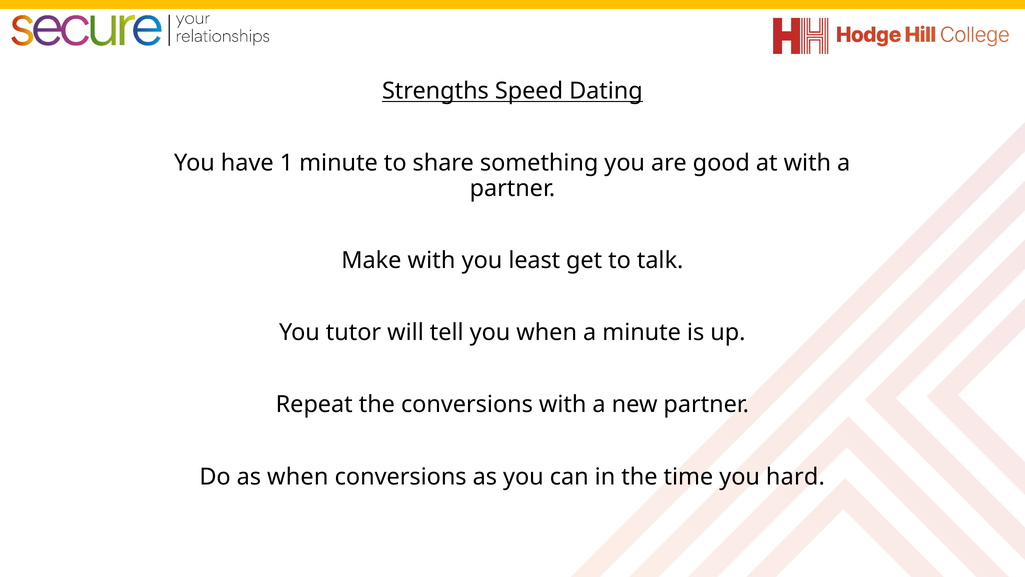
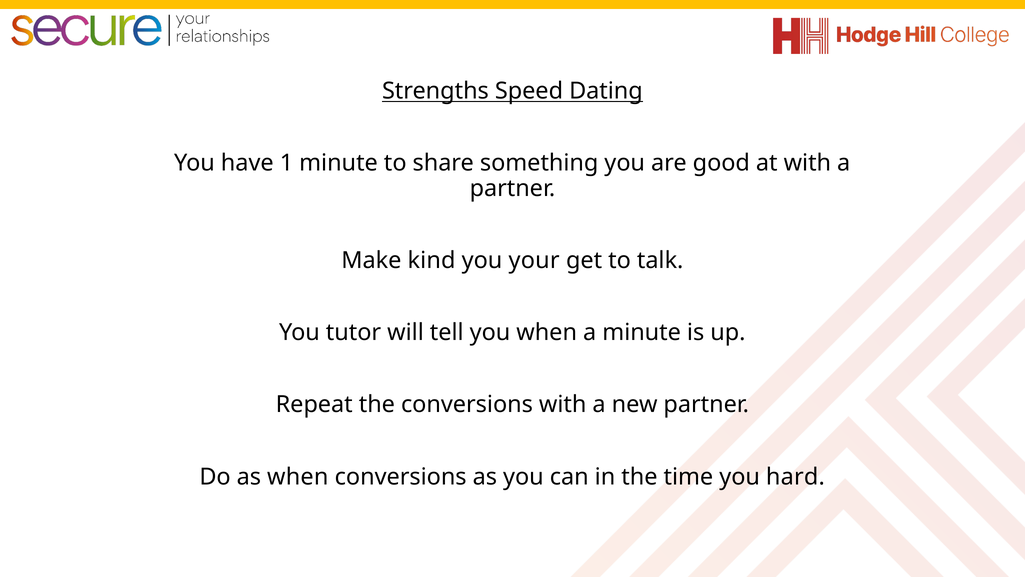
Make with: with -> kind (432, 260)
least: least -> your (534, 260)
